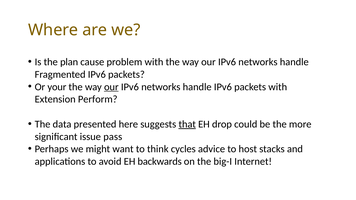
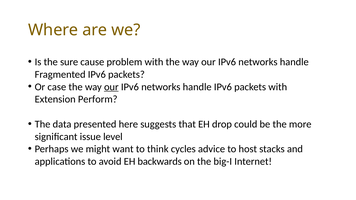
plan: plan -> sure (69, 62)
your: your -> case (57, 87)
that underline: present -> none (187, 124)
pass: pass -> level (113, 137)
